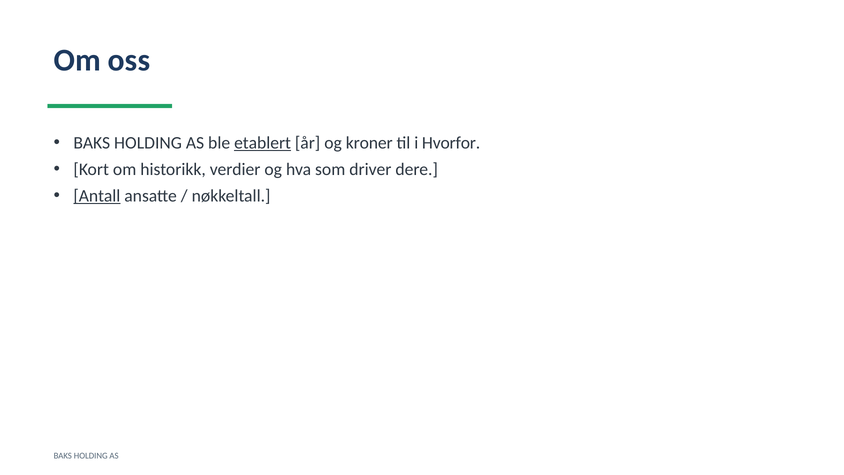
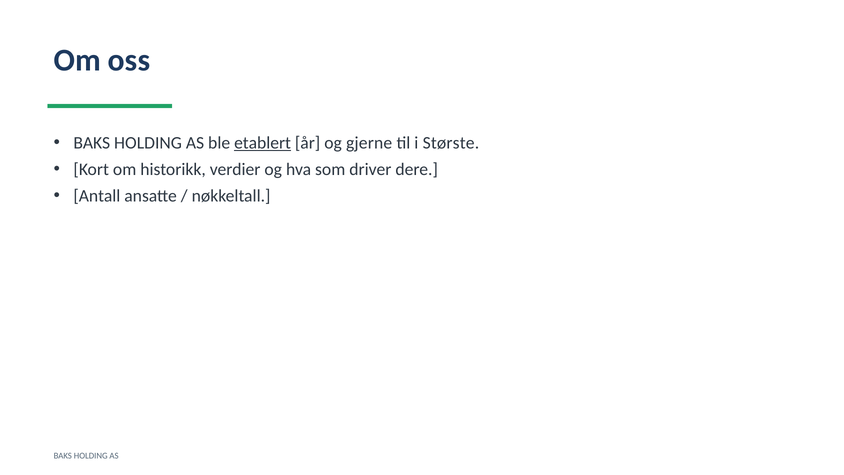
kroner: kroner -> gjerne (369, 143)
Hvorfor: Hvorfor -> Største (451, 143)
Antall underline: present -> none (97, 196)
